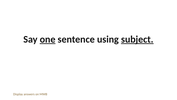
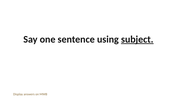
one underline: present -> none (48, 39)
